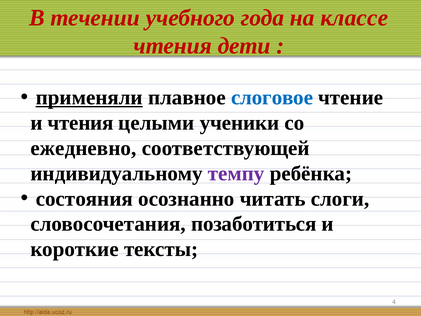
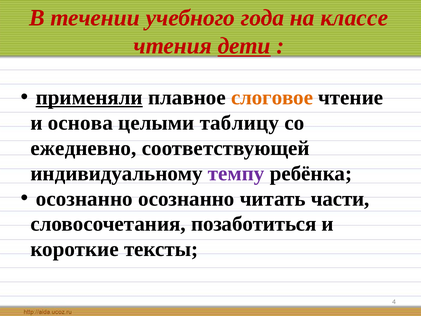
дети underline: none -> present (244, 46)
слоговое colour: blue -> orange (272, 98)
и чтения: чтения -> основа (80, 123)
ученики: ученики -> таблицу (239, 123)
состояния: состояния -> осознанно (84, 199)
слоги: слоги -> части (340, 199)
